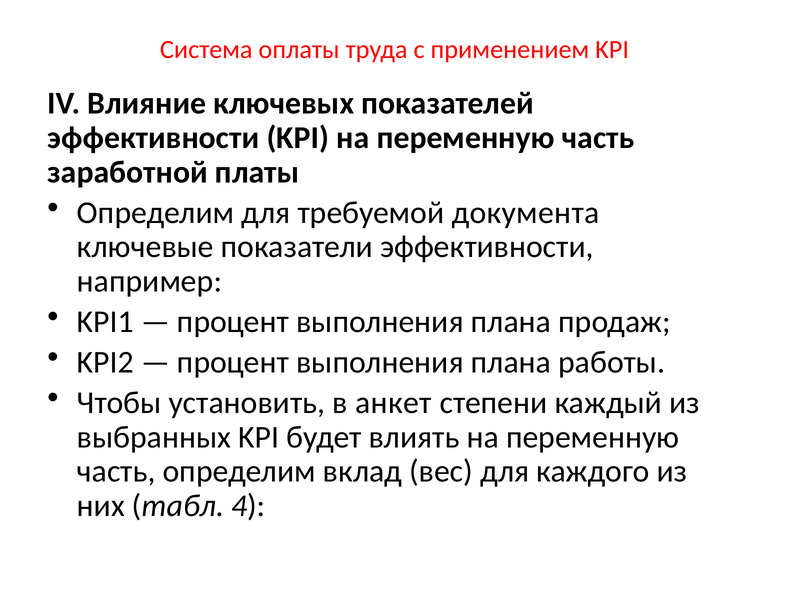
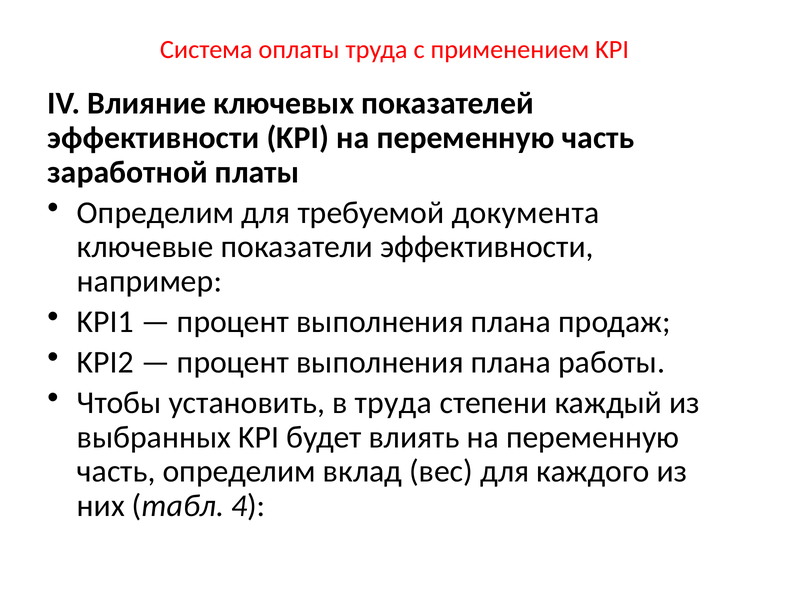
в анкет: анкет -> труда (393, 403)
